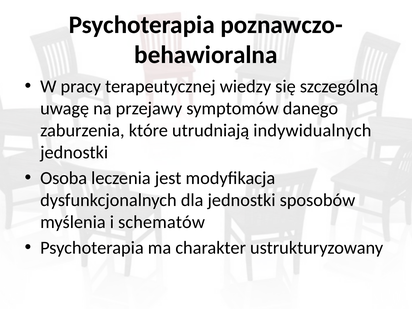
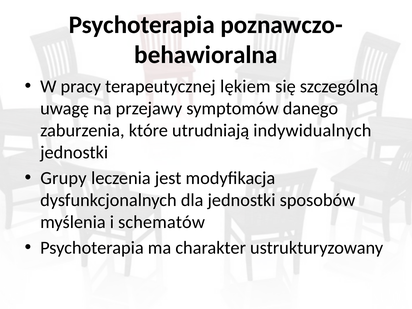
wiedzy: wiedzy -> lękiem (245, 86)
Osoba: Osoba -> Grupy (63, 178)
